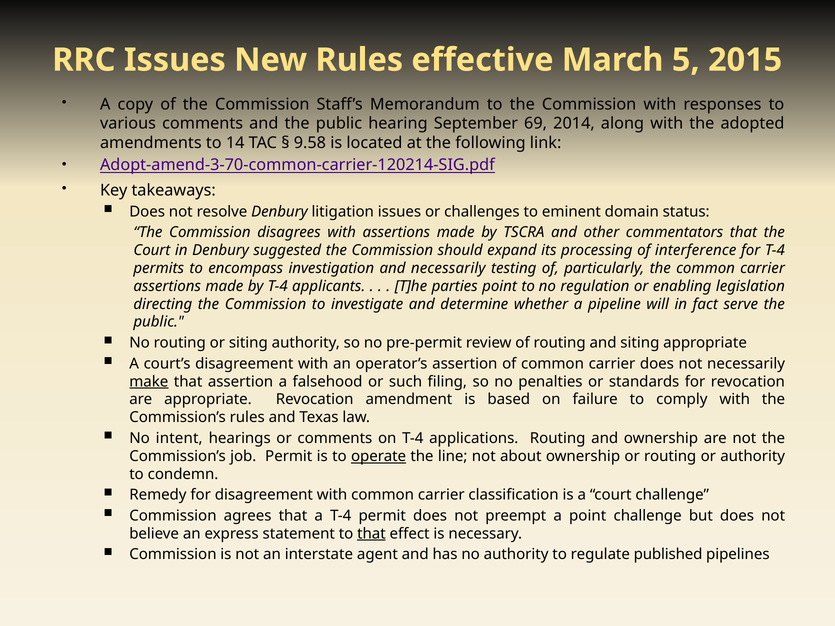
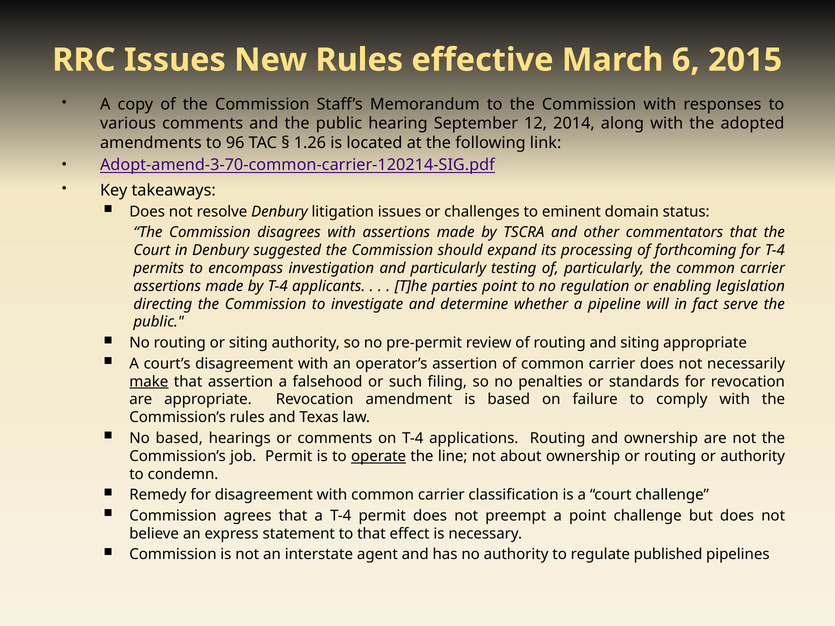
5: 5 -> 6 (686, 60)
69: 69 -> 12 (536, 124)
14: 14 -> 96 (235, 143)
9.58: 9.58 -> 1.26 (310, 143)
interference: interference -> forthcoming (696, 250)
and necessarily: necessarily -> particularly (448, 268)
No intent: intent -> based (179, 438)
that underline: present -> none (371, 534)
